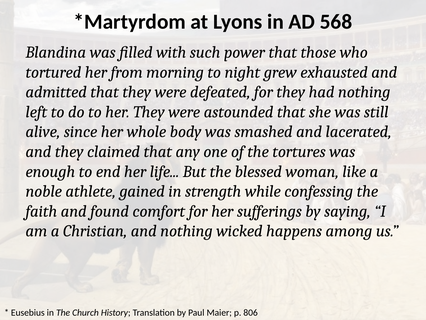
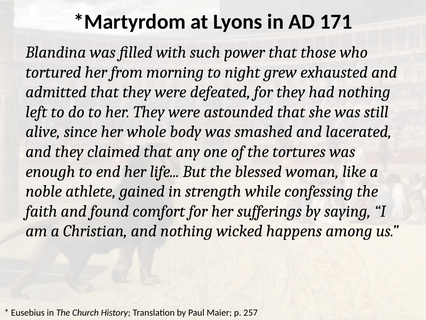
568: 568 -> 171 (336, 22)
806: 806 -> 257 (251, 312)
